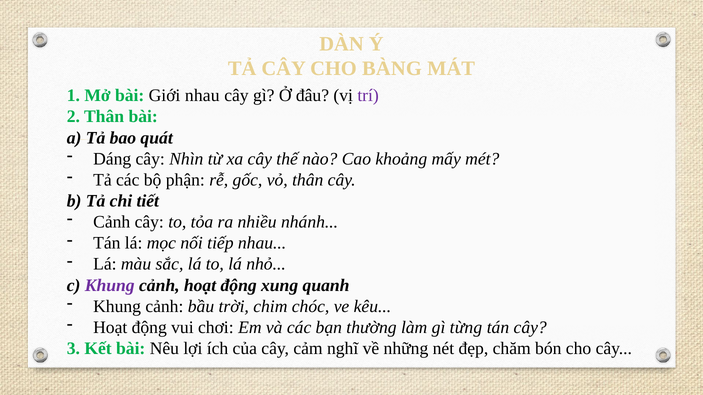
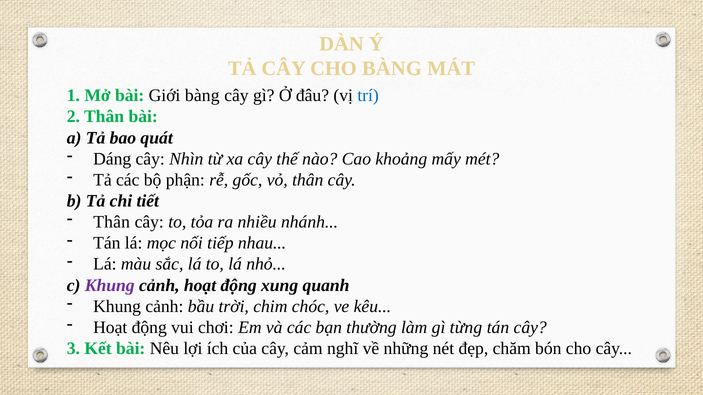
Giới nhau: nhau -> bàng (202, 96)
trí colour: purple -> blue (368, 96)
Cảnh: Cảnh -> Thân (112, 222)
